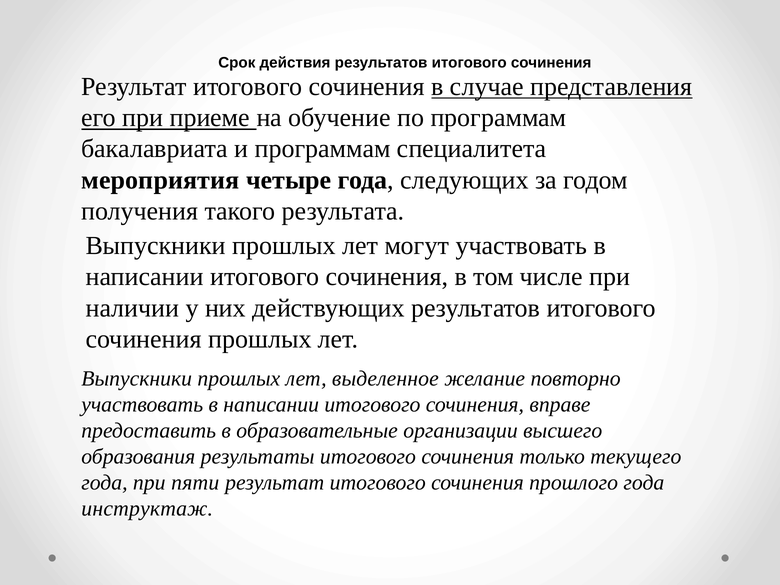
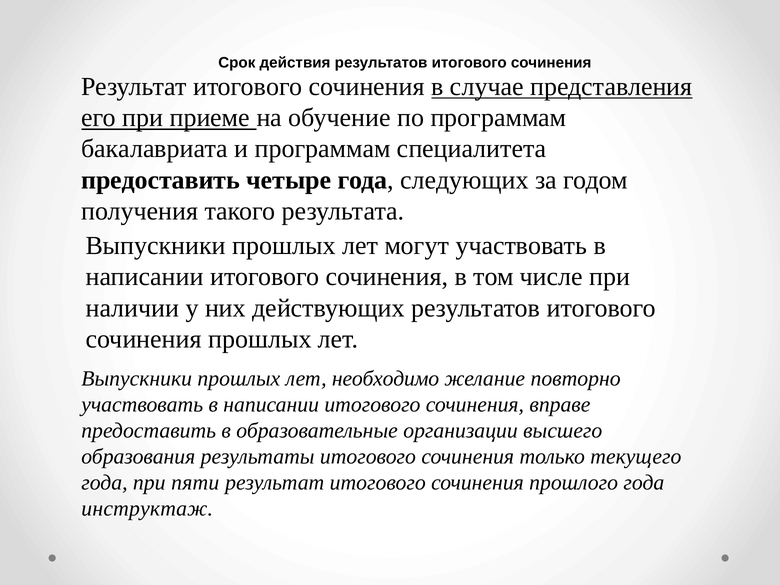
мероприятия: мероприятия -> предоставить (161, 180)
выделенное: выделенное -> необходимо (386, 378)
